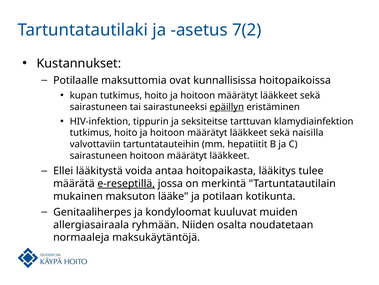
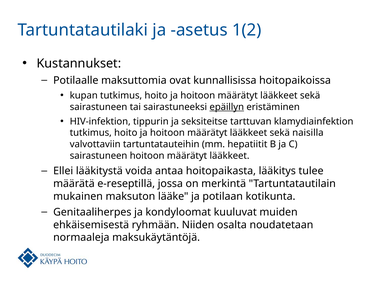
7(2: 7(2 -> 1(2 (247, 30)
e-reseptillä underline: present -> none (126, 183)
allergiasairaala: allergiasairaala -> ehkäisemisestä (91, 224)
